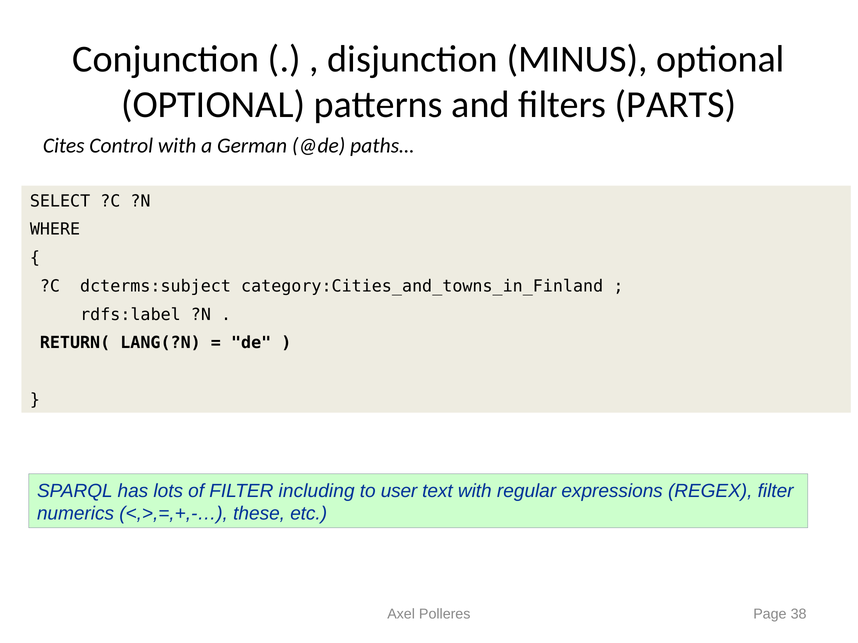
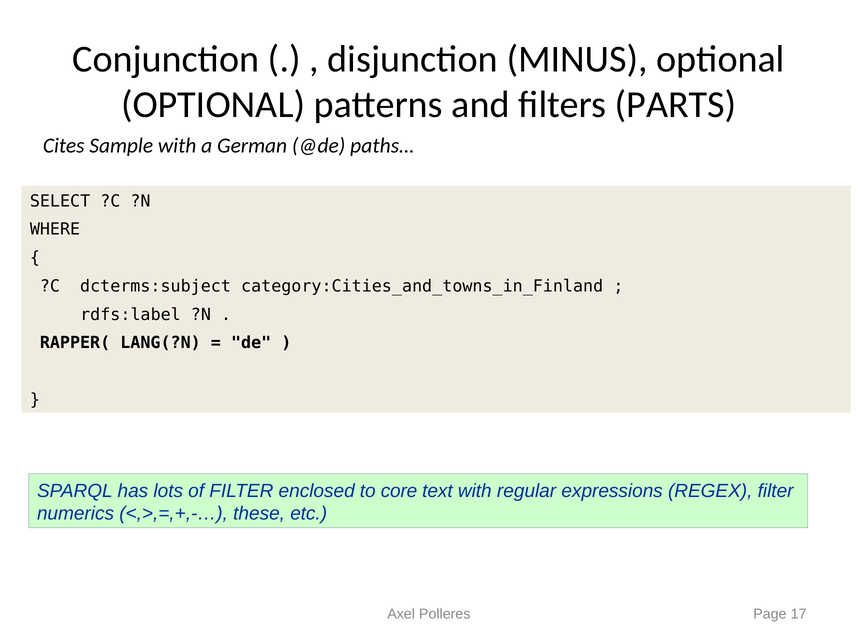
Control: Control -> Sample (121, 146)
RETURN(: RETURN( -> RAPPER( (75, 343)
including: including -> enclosed (317, 491)
user: user -> core (399, 491)
38: 38 -> 17 (799, 615)
